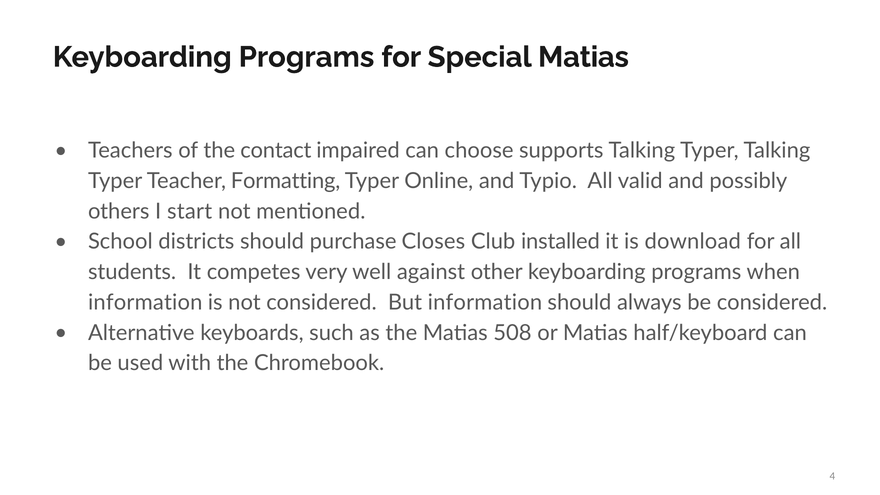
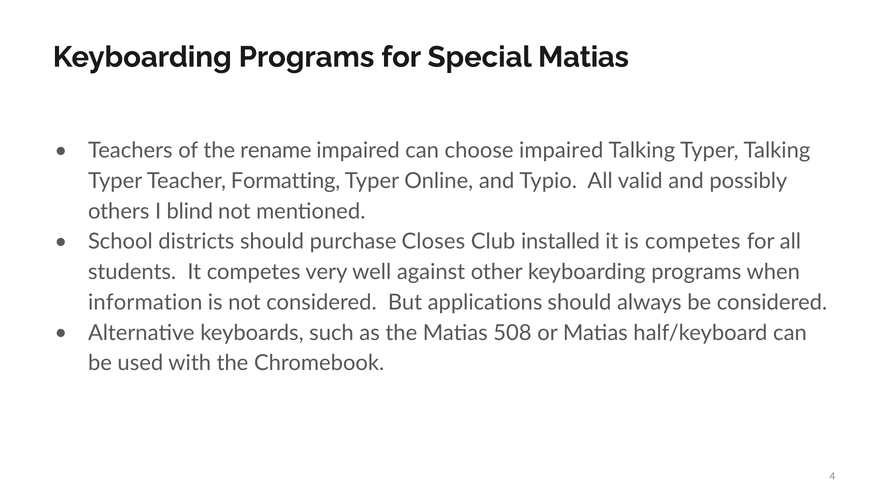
contact: contact -> rename (276, 151)
choose supports: supports -> impaired (561, 151)
start: start -> blind (190, 211)
is download: download -> competes (693, 242)
But information: information -> applications (485, 302)
